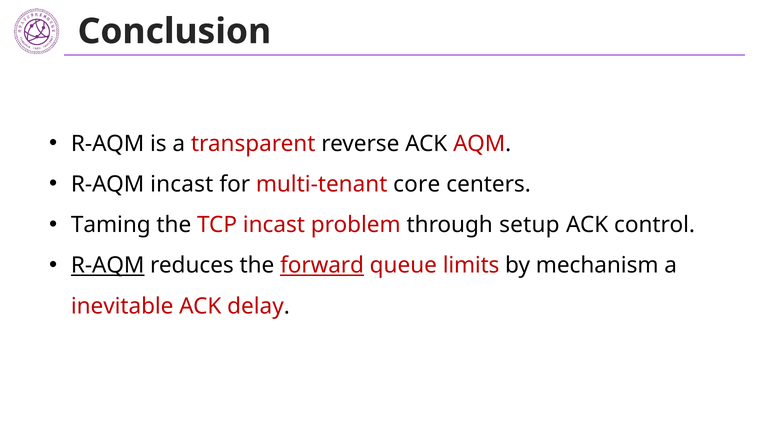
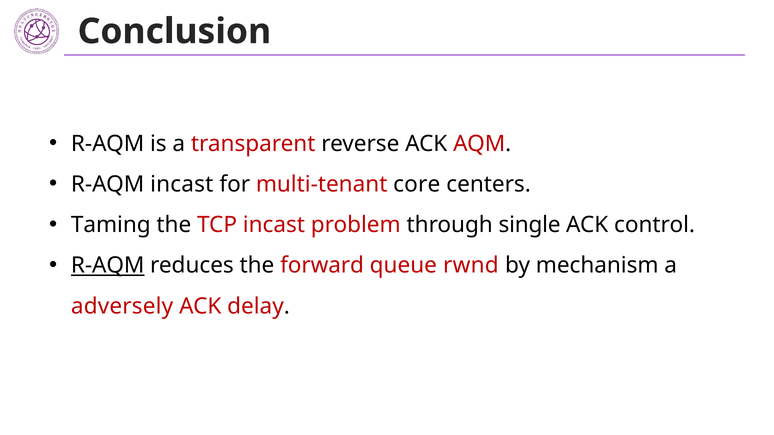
setup: setup -> single (530, 225)
forward underline: present -> none (322, 266)
limits: limits -> rwnd (471, 266)
inevitable: inevitable -> adversely (122, 306)
